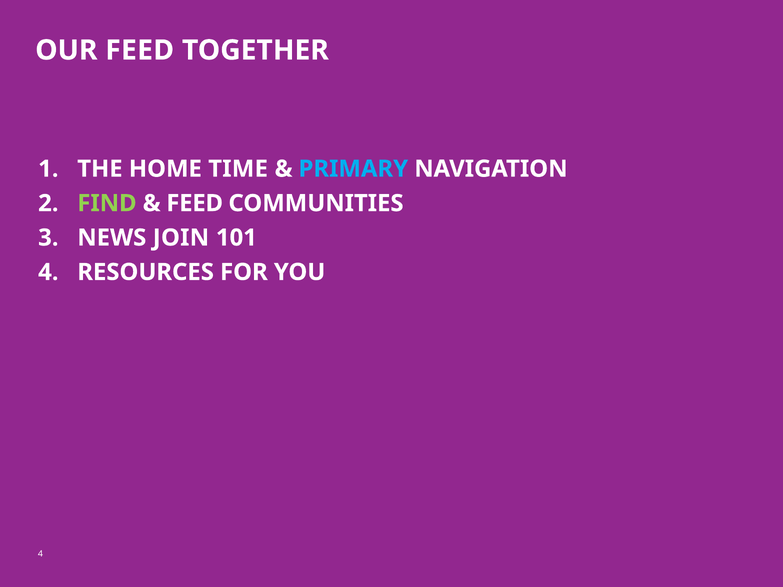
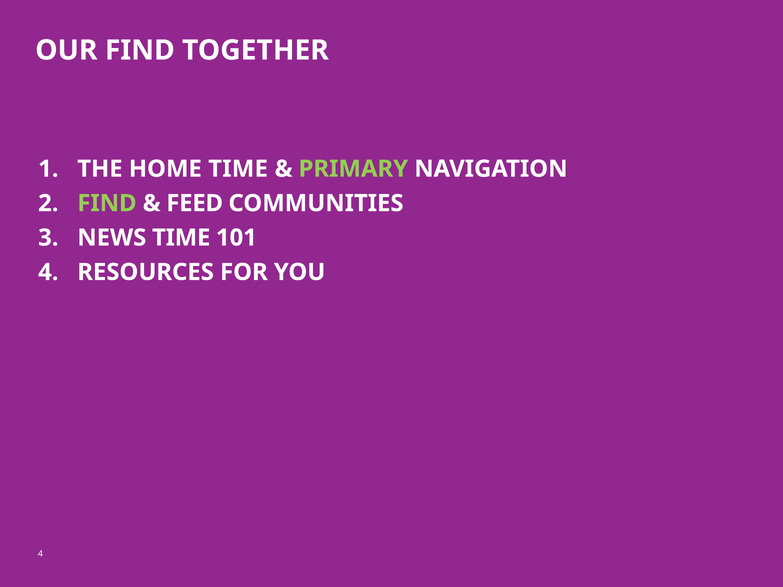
OUR FEED: FEED -> FIND (140, 50)
PRIMARY colour: light blue -> light green (353, 169)
NEWS JOIN: JOIN -> TIME (181, 238)
